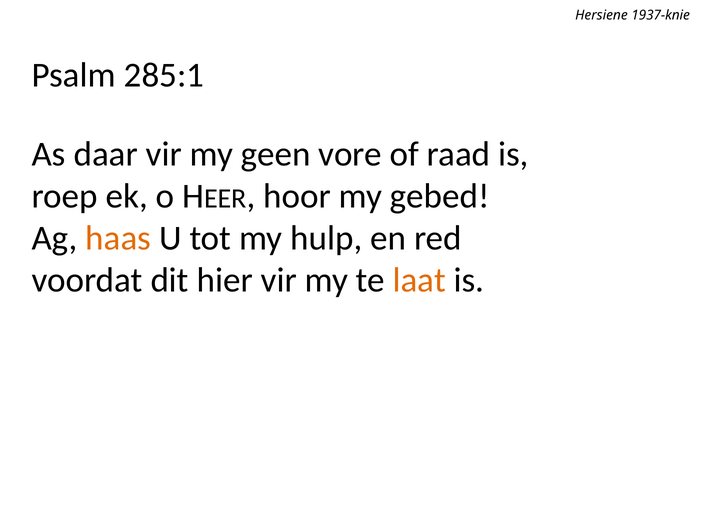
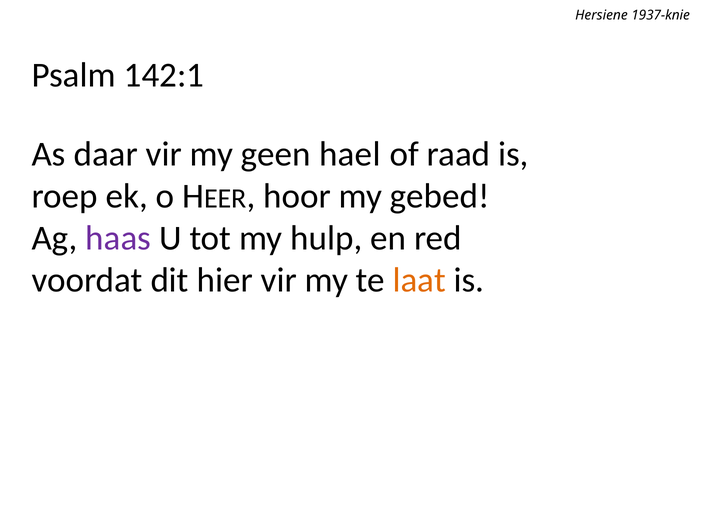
285:1: 285:1 -> 142:1 (164, 75)
vore: vore -> hael (350, 154)
haas colour: orange -> purple (118, 238)
